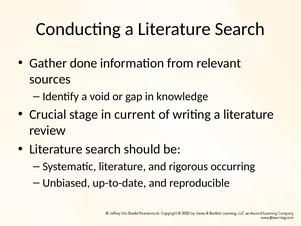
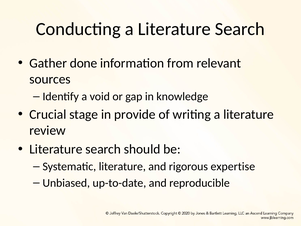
current: current -> provide (135, 114)
occurring: occurring -> expertise (233, 166)
